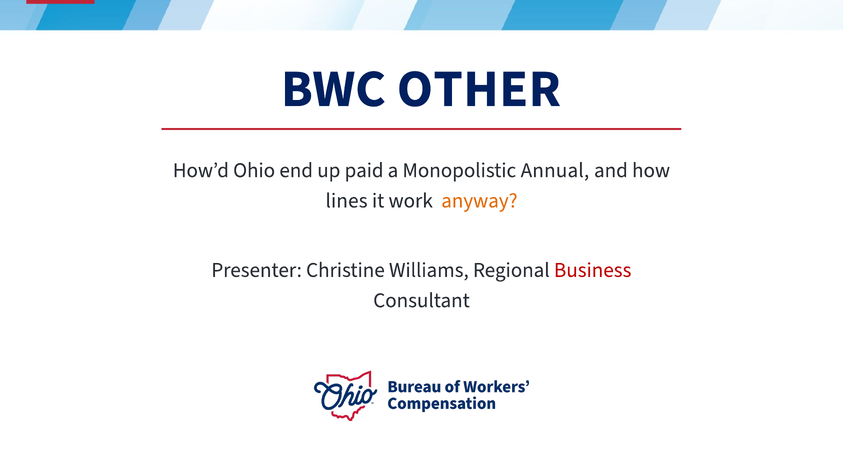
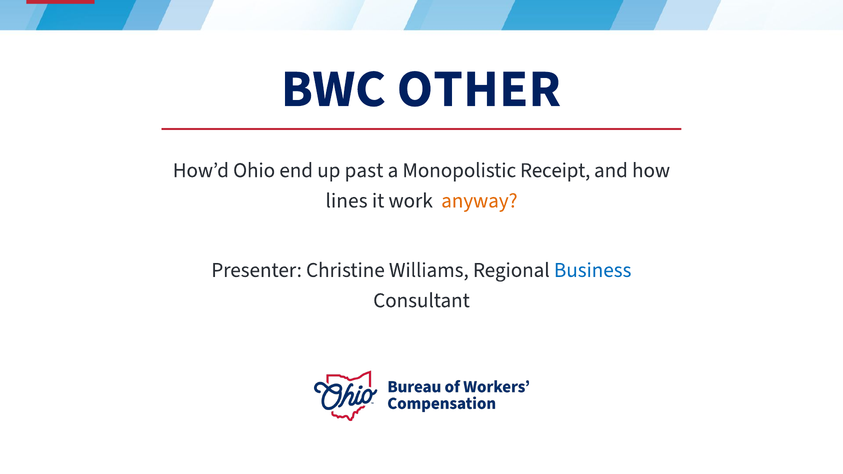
paid: paid -> past (364, 170)
Annual: Annual -> Receipt (555, 170)
Business colour: red -> blue (593, 270)
